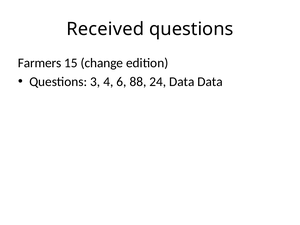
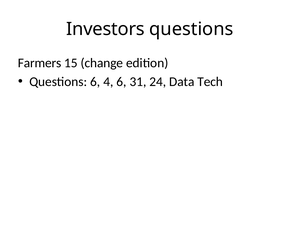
Received: Received -> Investors (105, 29)
Questions 3: 3 -> 6 (95, 82)
88: 88 -> 31 (138, 82)
Data Data: Data -> Tech (210, 82)
